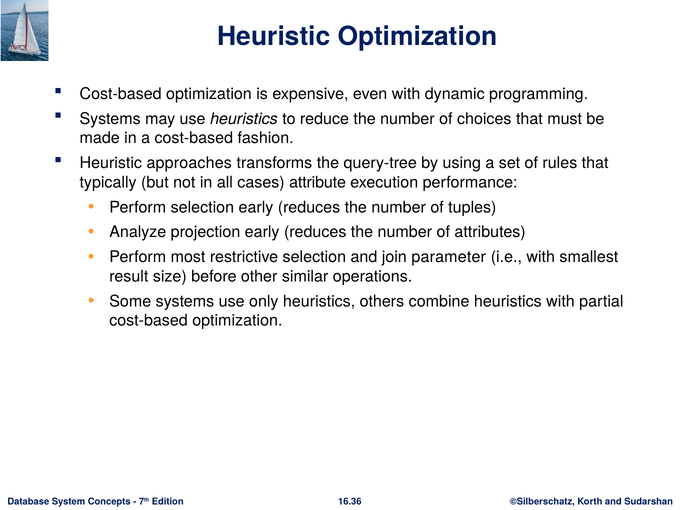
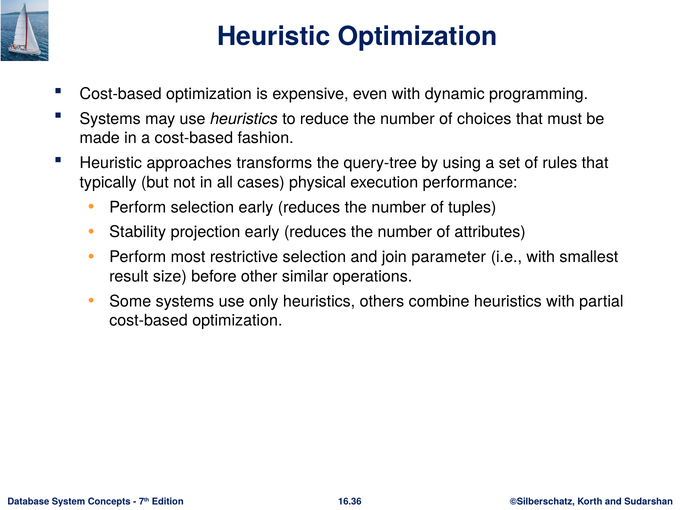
attribute: attribute -> physical (318, 182)
Analyze: Analyze -> Stability (138, 232)
